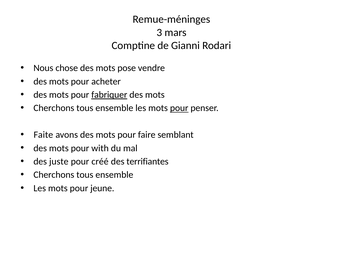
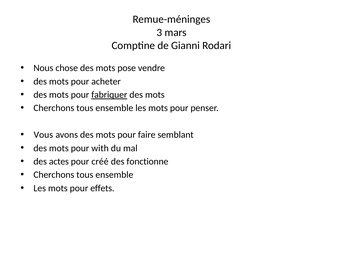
pour underline: present -> none (179, 108)
Faite: Faite -> Vous (43, 135)
juste: juste -> actes (59, 162)
terrifiantes: terrifiantes -> fonctionne (147, 162)
jeune: jeune -> effets (102, 188)
